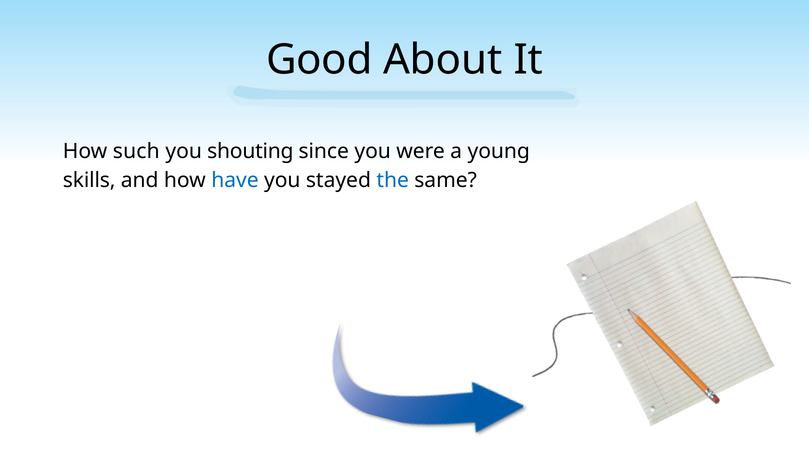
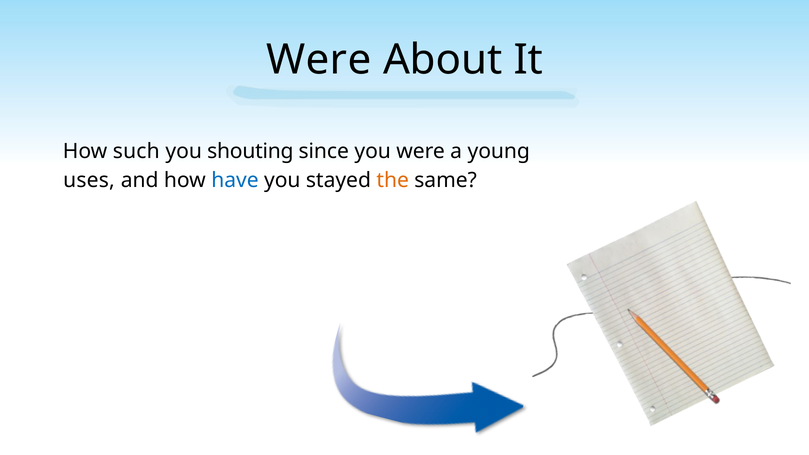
Good: Good -> Were (319, 60)
skills: skills -> uses (89, 180)
the colour: blue -> orange (393, 180)
